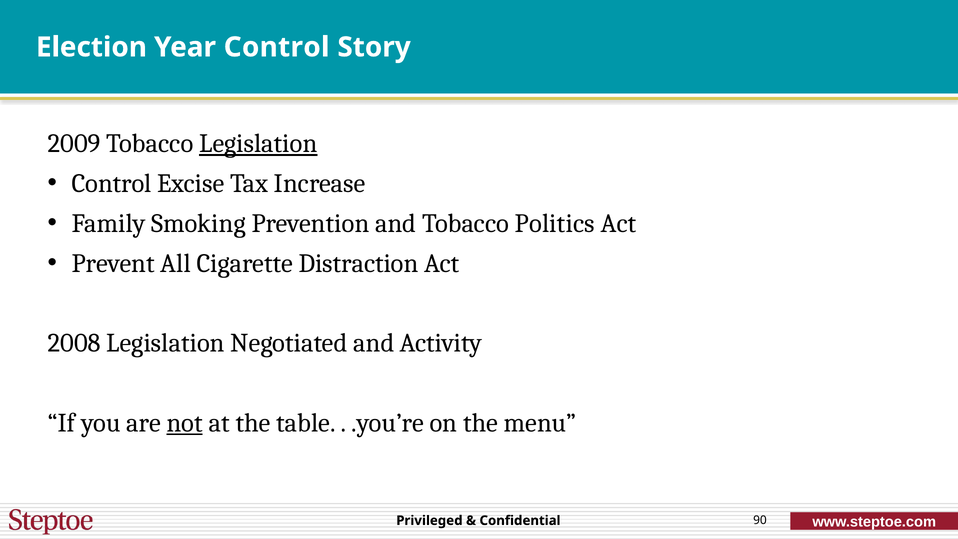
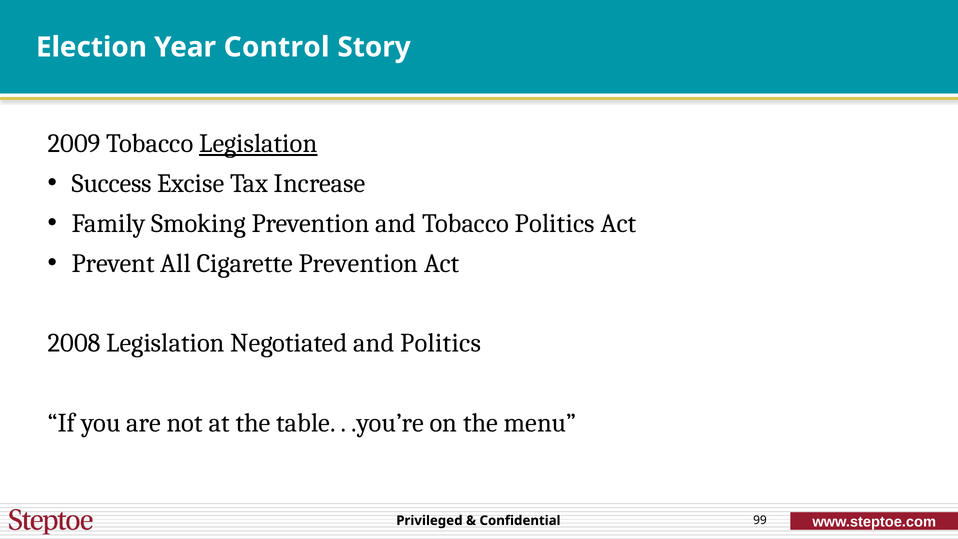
Control: Control -> Success (112, 183)
Cigarette Distraction: Distraction -> Prevention (358, 263)
and Activity: Activity -> Politics (441, 343)
not underline: present -> none (185, 423)
90: 90 -> 99 (760, 520)
